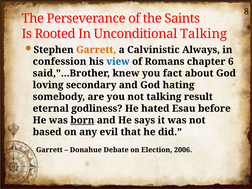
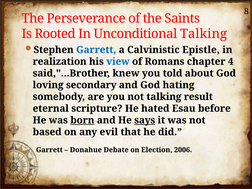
Garrett colour: orange -> blue (96, 50)
Always: Always -> Epistle (201, 50)
confession: confession -> realization (60, 62)
6: 6 -> 4 (231, 62)
fact: fact -> told (173, 73)
godliness: godliness -> scripture (97, 108)
says underline: none -> present (145, 120)
